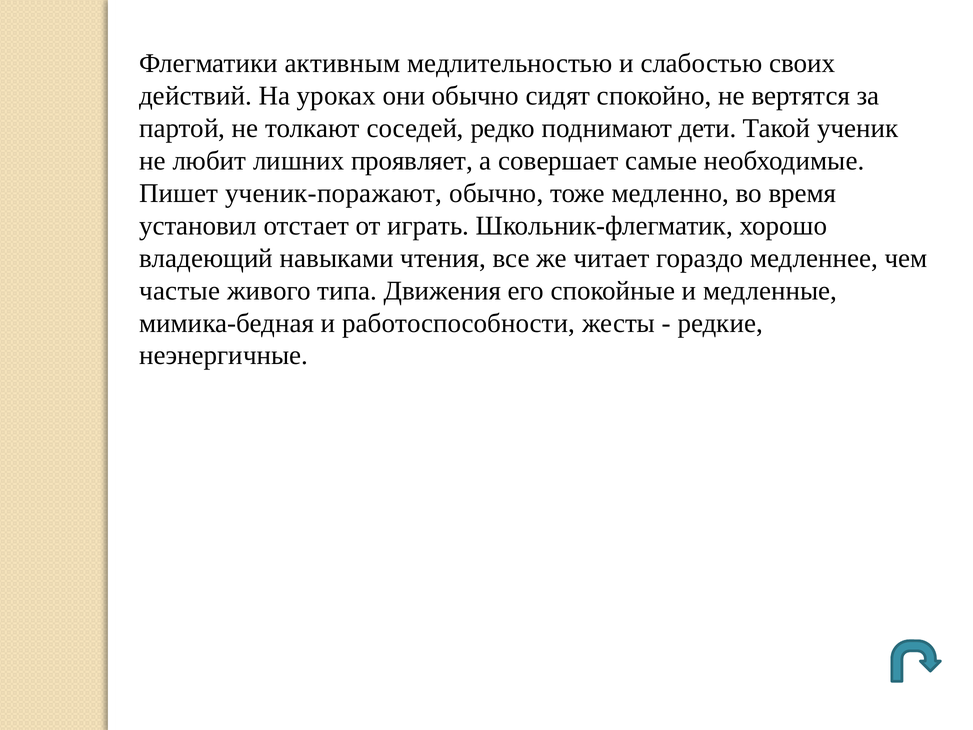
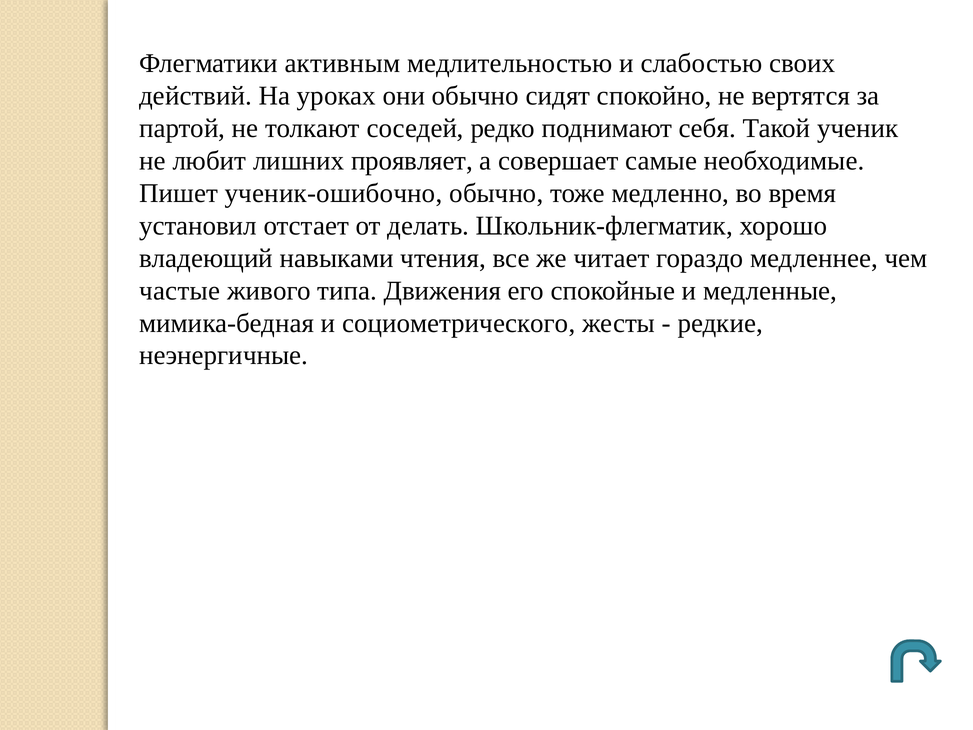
дети: дети -> себя (707, 128)
ученик-поражают: ученик-поражают -> ученик-ошибочно (334, 193)
играть: играть -> делать (428, 226)
работоспособности: работоспособности -> социометрического (459, 323)
